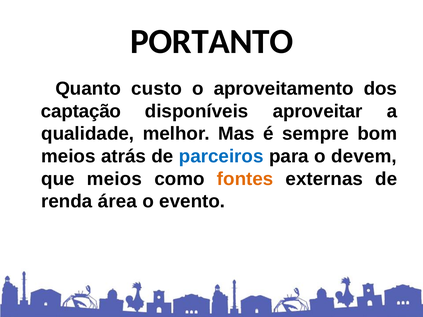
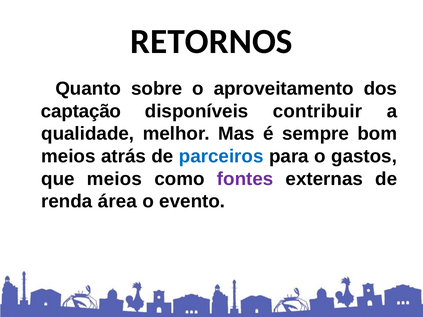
PORTANTO: PORTANTO -> RETORNOS (211, 42)
custo: custo -> sobre (157, 89)
aproveitar: aproveitar -> contribuir (318, 111)
devem: devem -> gastos (364, 156)
fontes colour: orange -> purple (245, 179)
